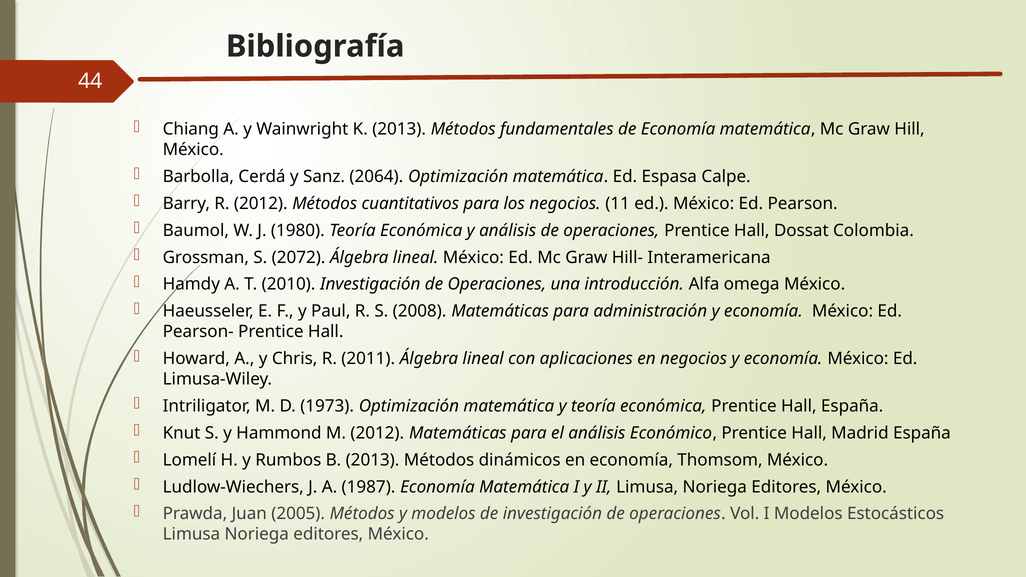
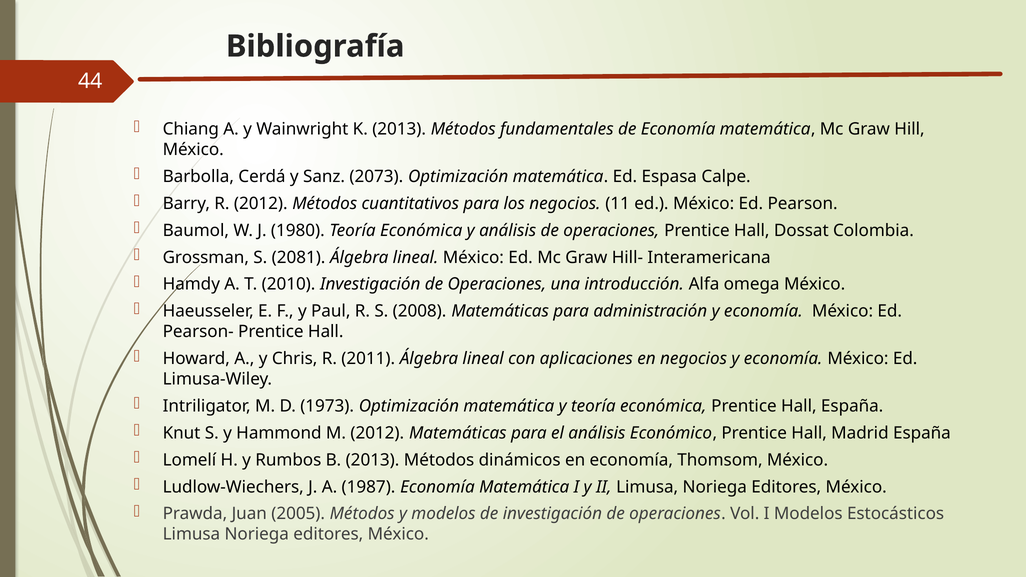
2064: 2064 -> 2073 (376, 177)
2072: 2072 -> 2081 (299, 257)
